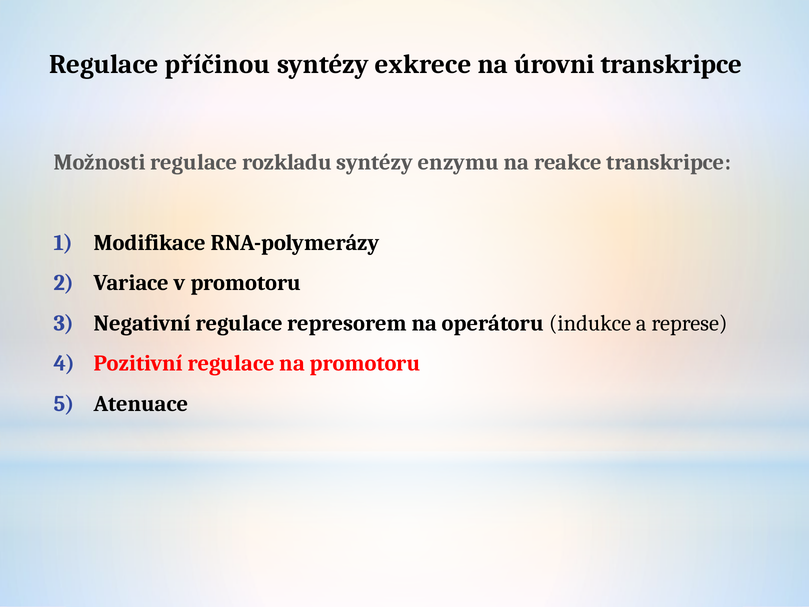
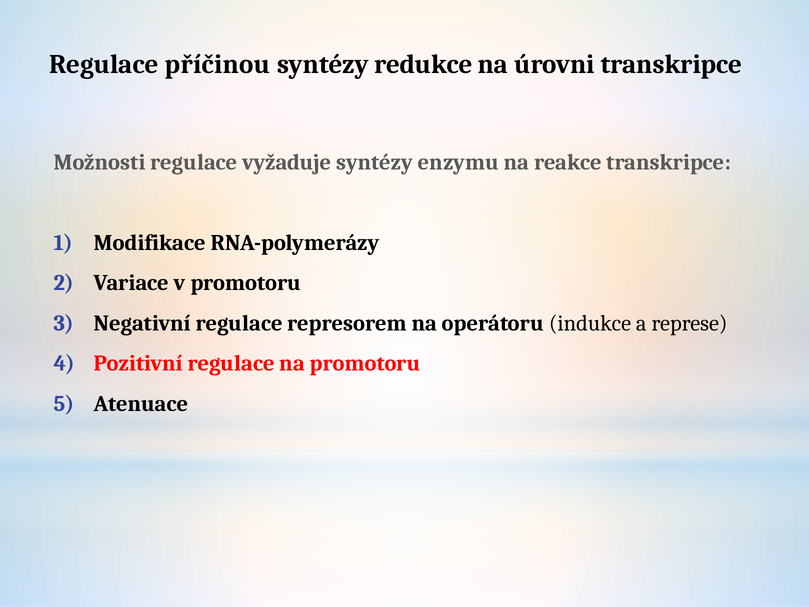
exkrece: exkrece -> redukce (423, 64)
rozkladu: rozkladu -> vyžaduje (287, 162)
